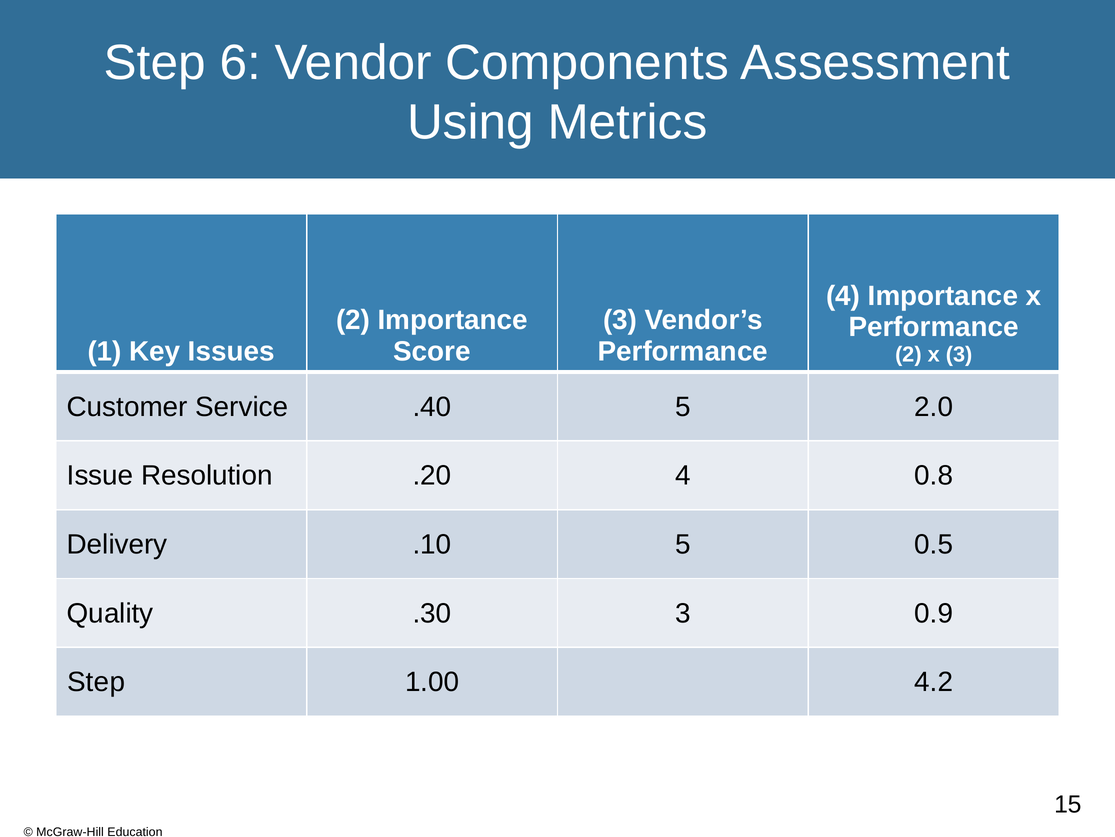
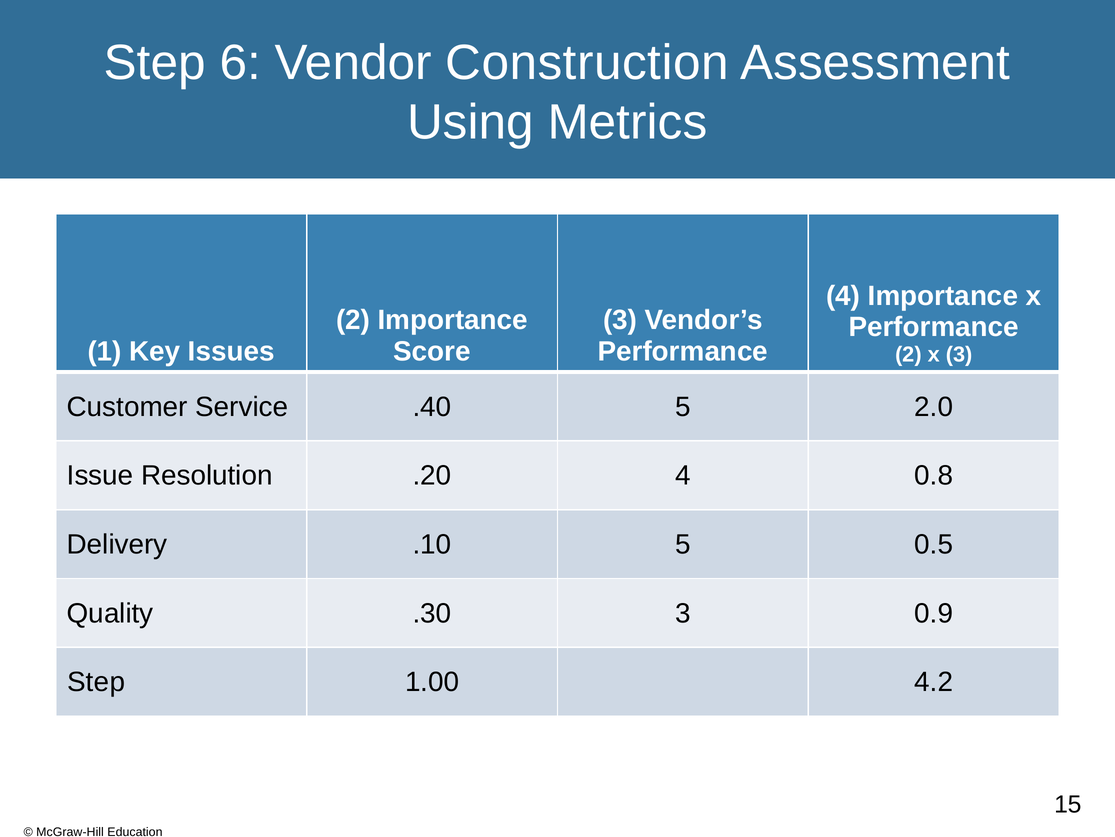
Components: Components -> Construction (587, 63)
